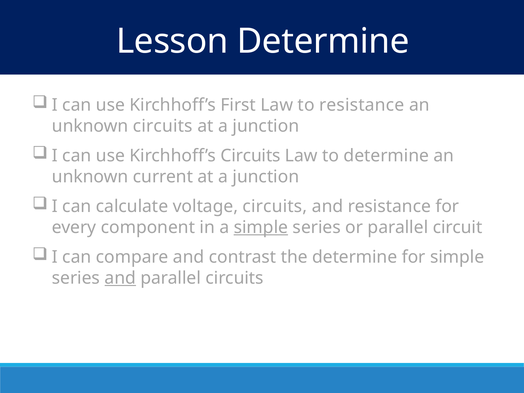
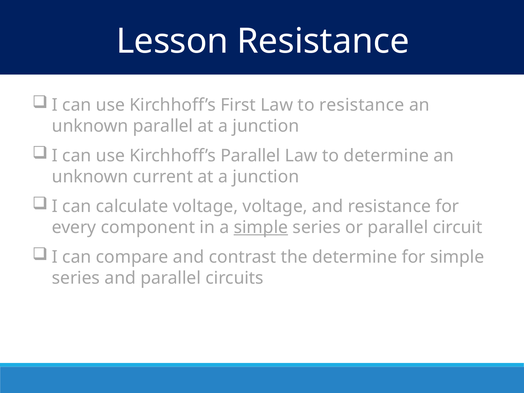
Lesson Determine: Determine -> Resistance (323, 41)
unknown circuits: circuits -> parallel (163, 126)
Kirchhoff’s Circuits: Circuits -> Parallel (250, 156)
voltage circuits: circuits -> voltage (275, 206)
and underline: present -> none (120, 278)
